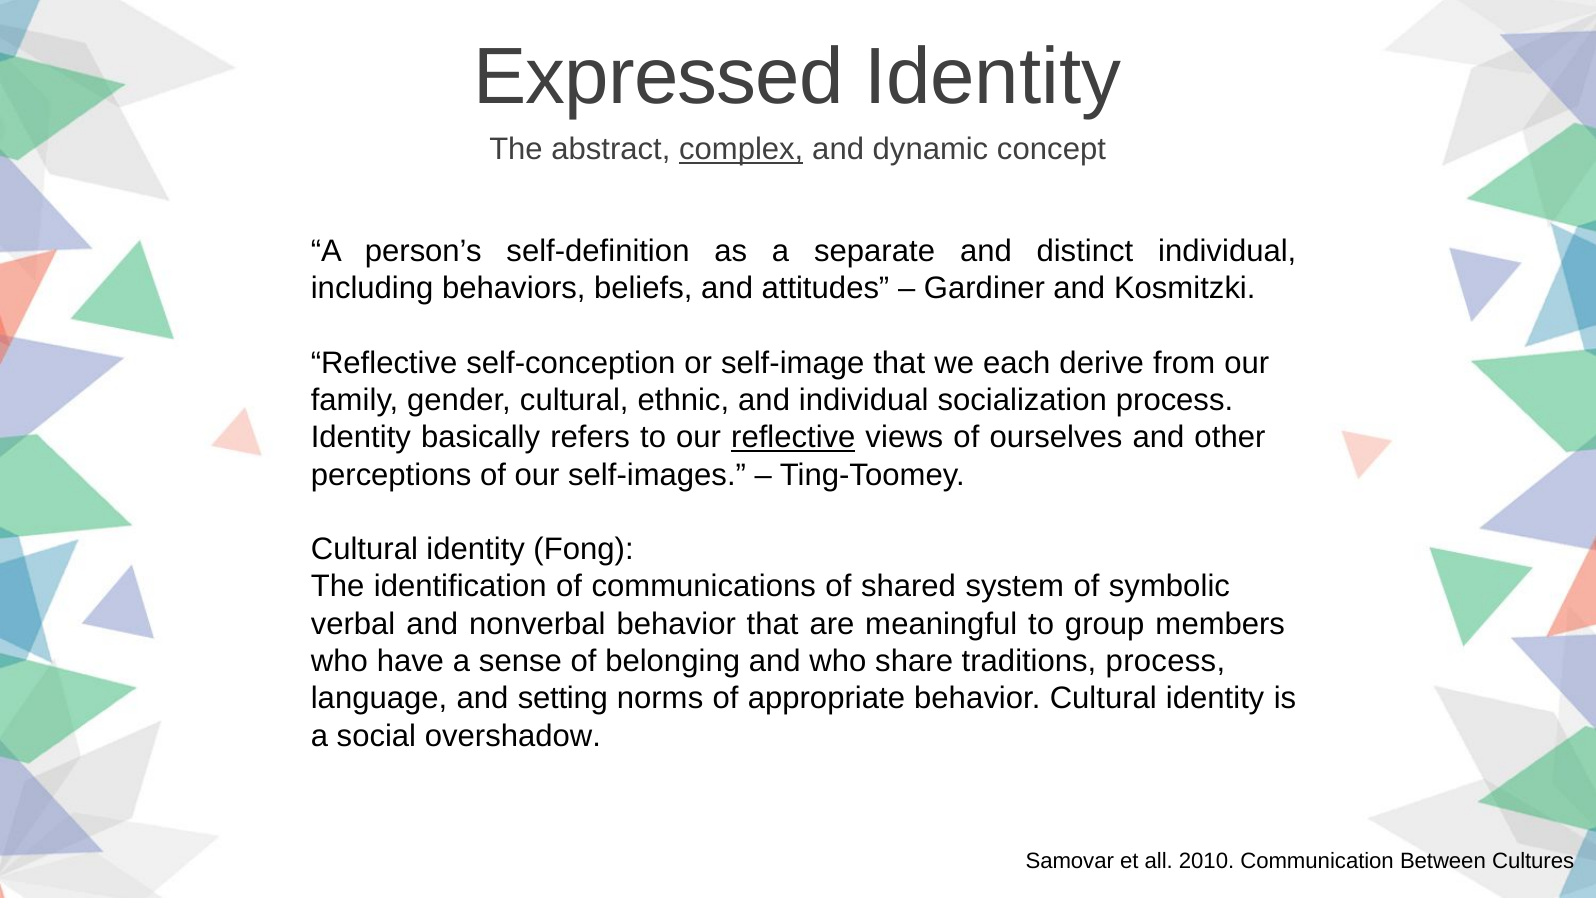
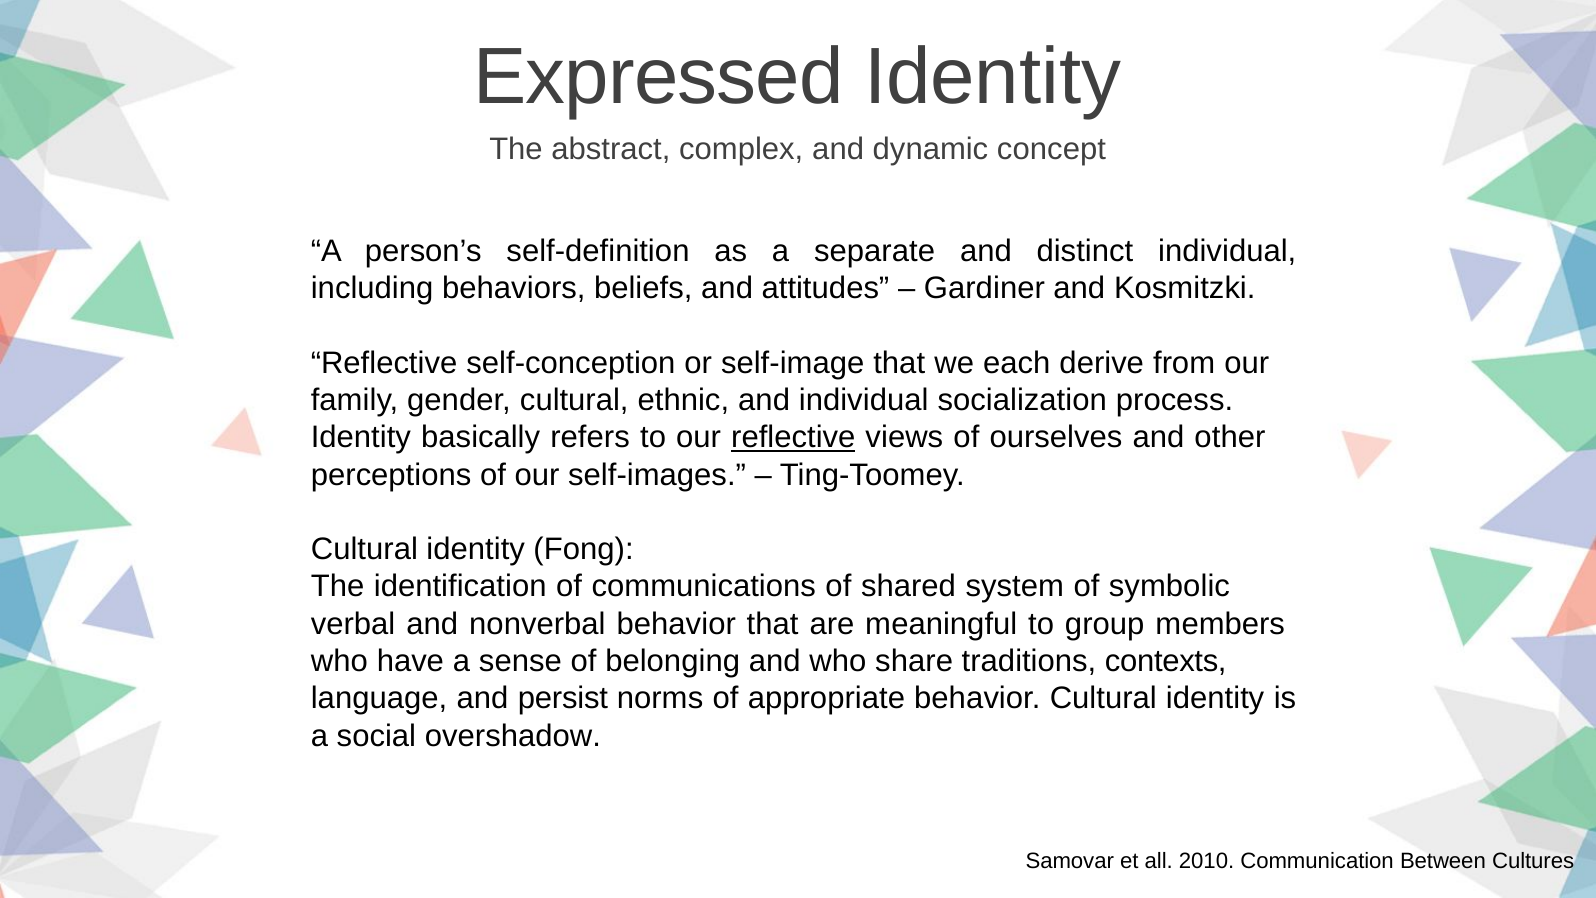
complex underline: present -> none (741, 149)
traditions process: process -> contexts (1166, 661)
setting: setting -> persist (563, 698)
